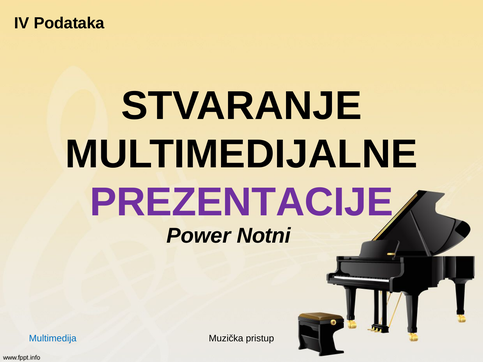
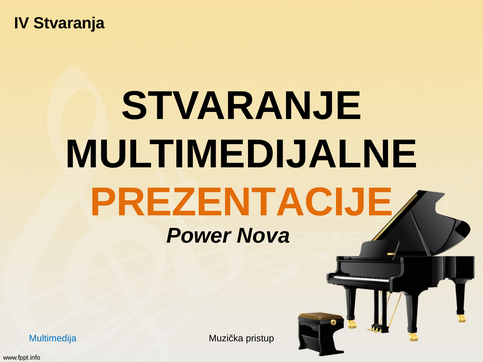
Podataka: Podataka -> Stvaranja (69, 23)
PREZENTACIJE colour: purple -> orange (242, 202)
Notni: Notni -> Nova (263, 236)
